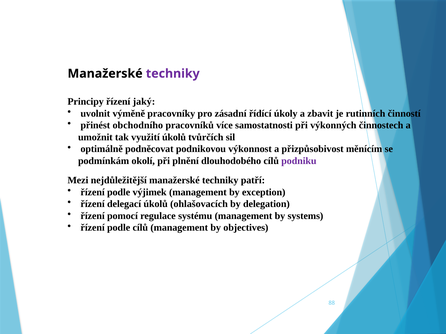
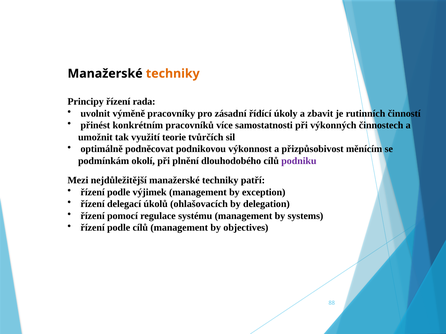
techniky colour: purple -> orange (173, 74)
jaký: jaký -> rada (144, 102)
obchodního: obchodního -> konkrétním (138, 126)
využití úkolů: úkolů -> teorie (174, 137)
